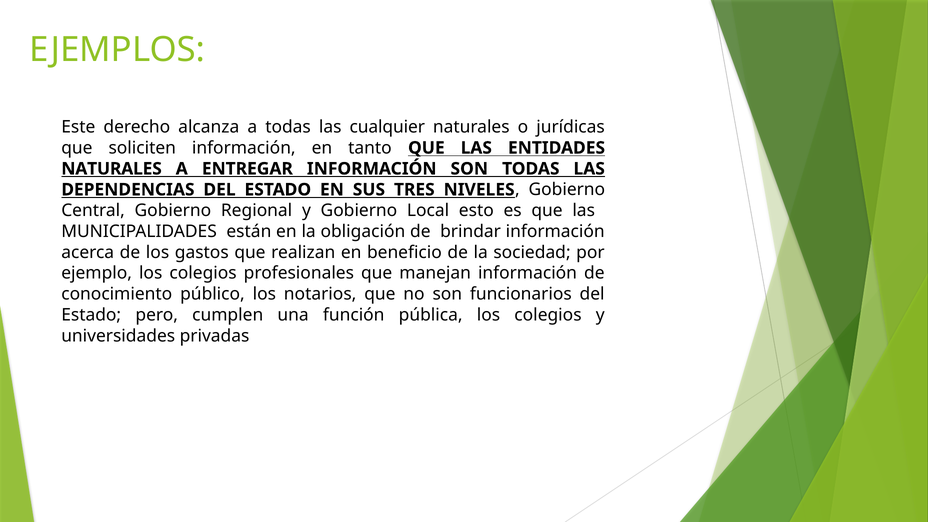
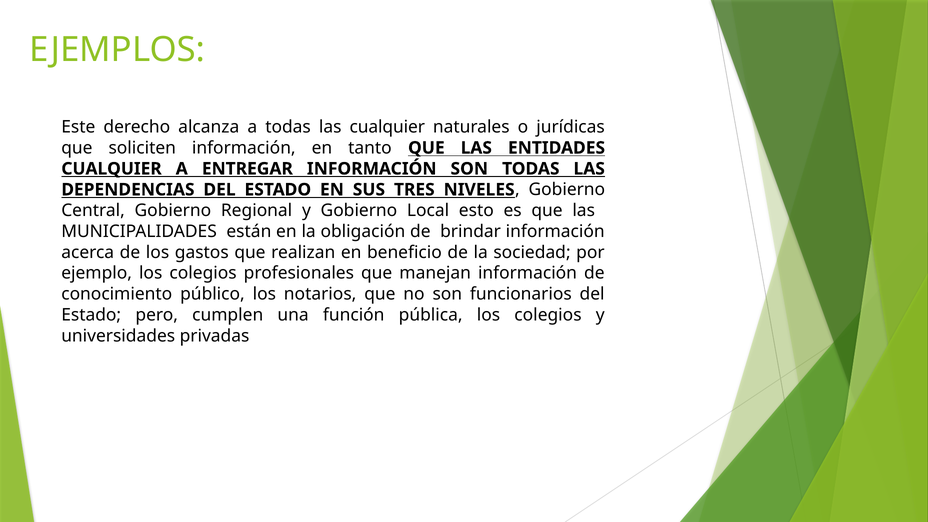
NATURALES: NATURALES -> CUALQUIER (111, 169)
